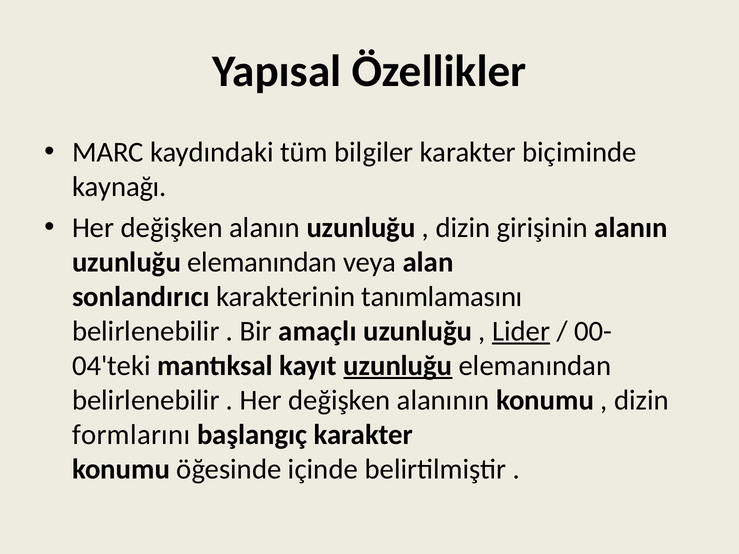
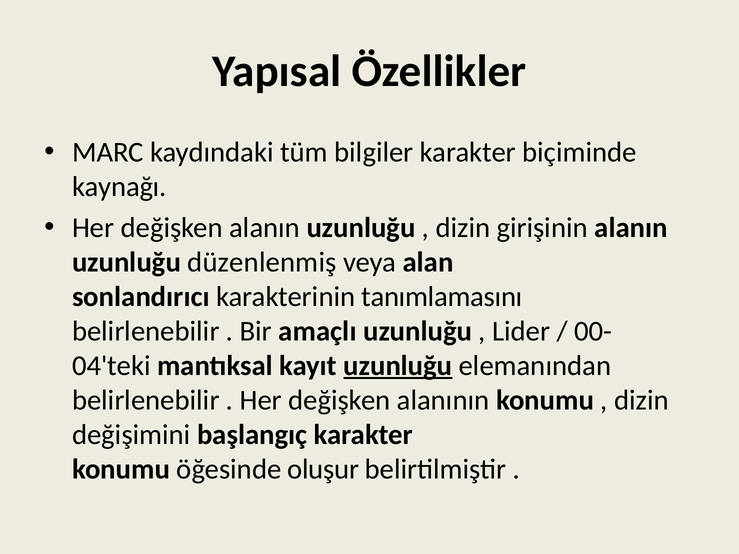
elemanından: elemanından -> düzenlenmiş (262, 262)
Lider underline: present -> none (521, 331)
formlarını: formlarını -> değişimini (131, 435)
içinde: içinde -> oluşur (323, 469)
